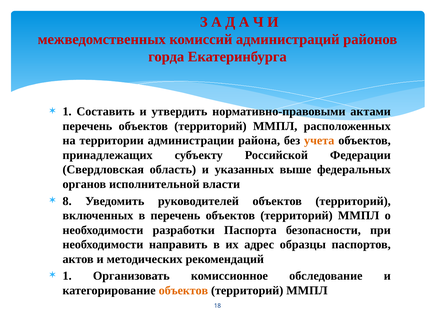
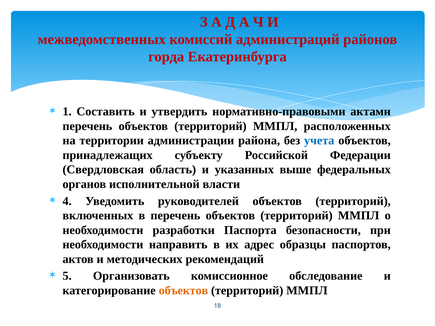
учета colour: orange -> blue (319, 141)
8: 8 -> 4 (67, 201)
1: 1 -> 5 (67, 276)
